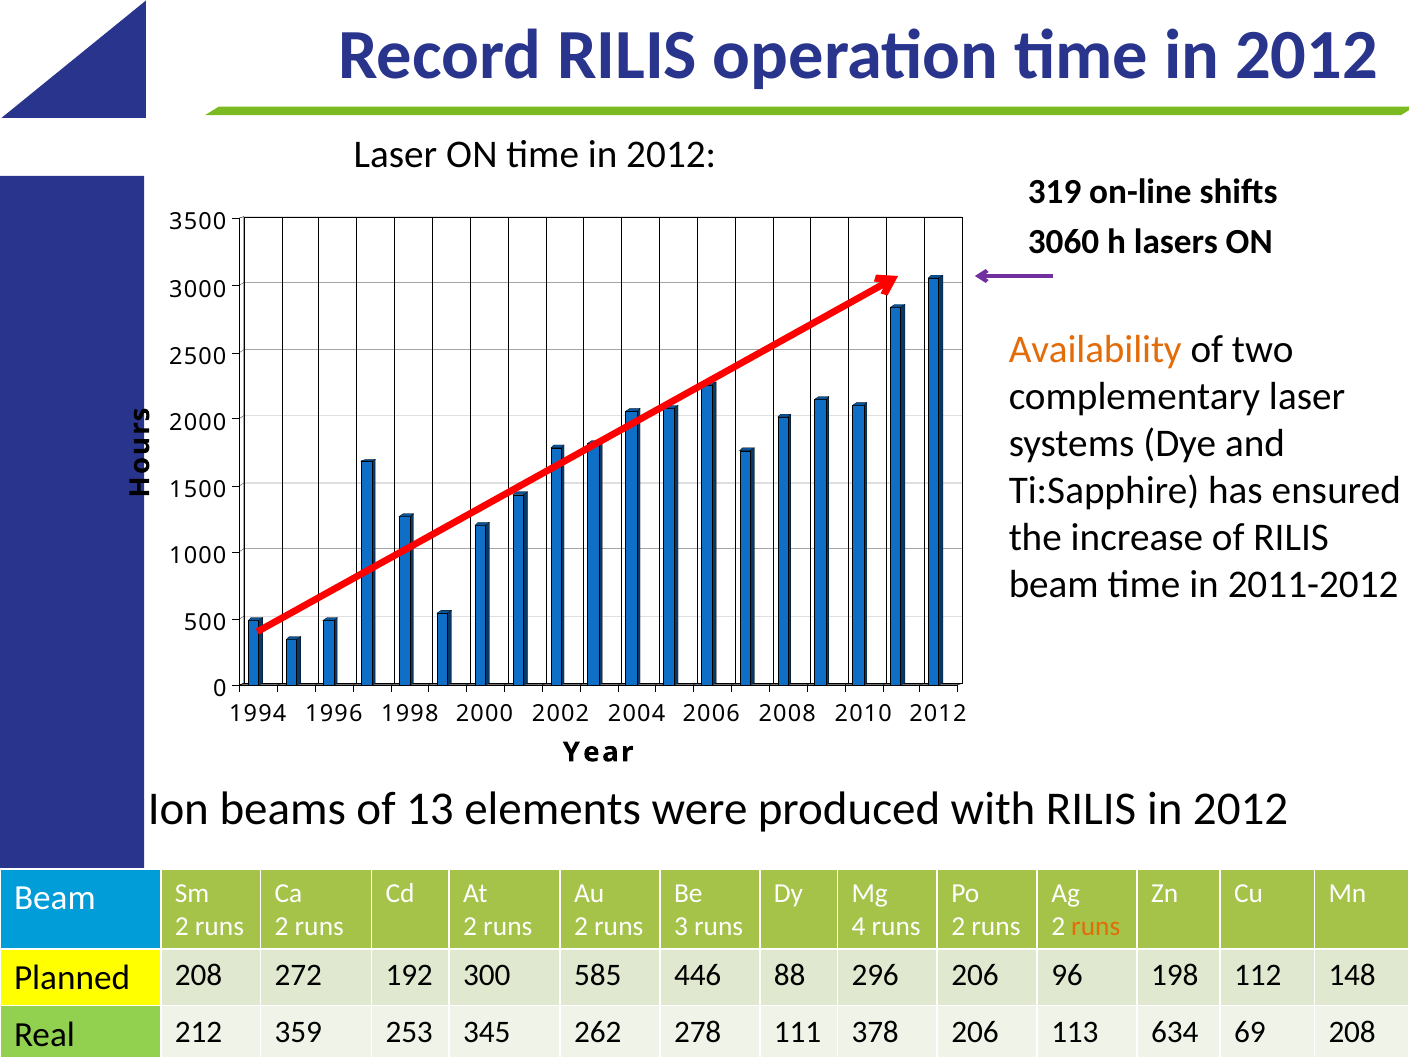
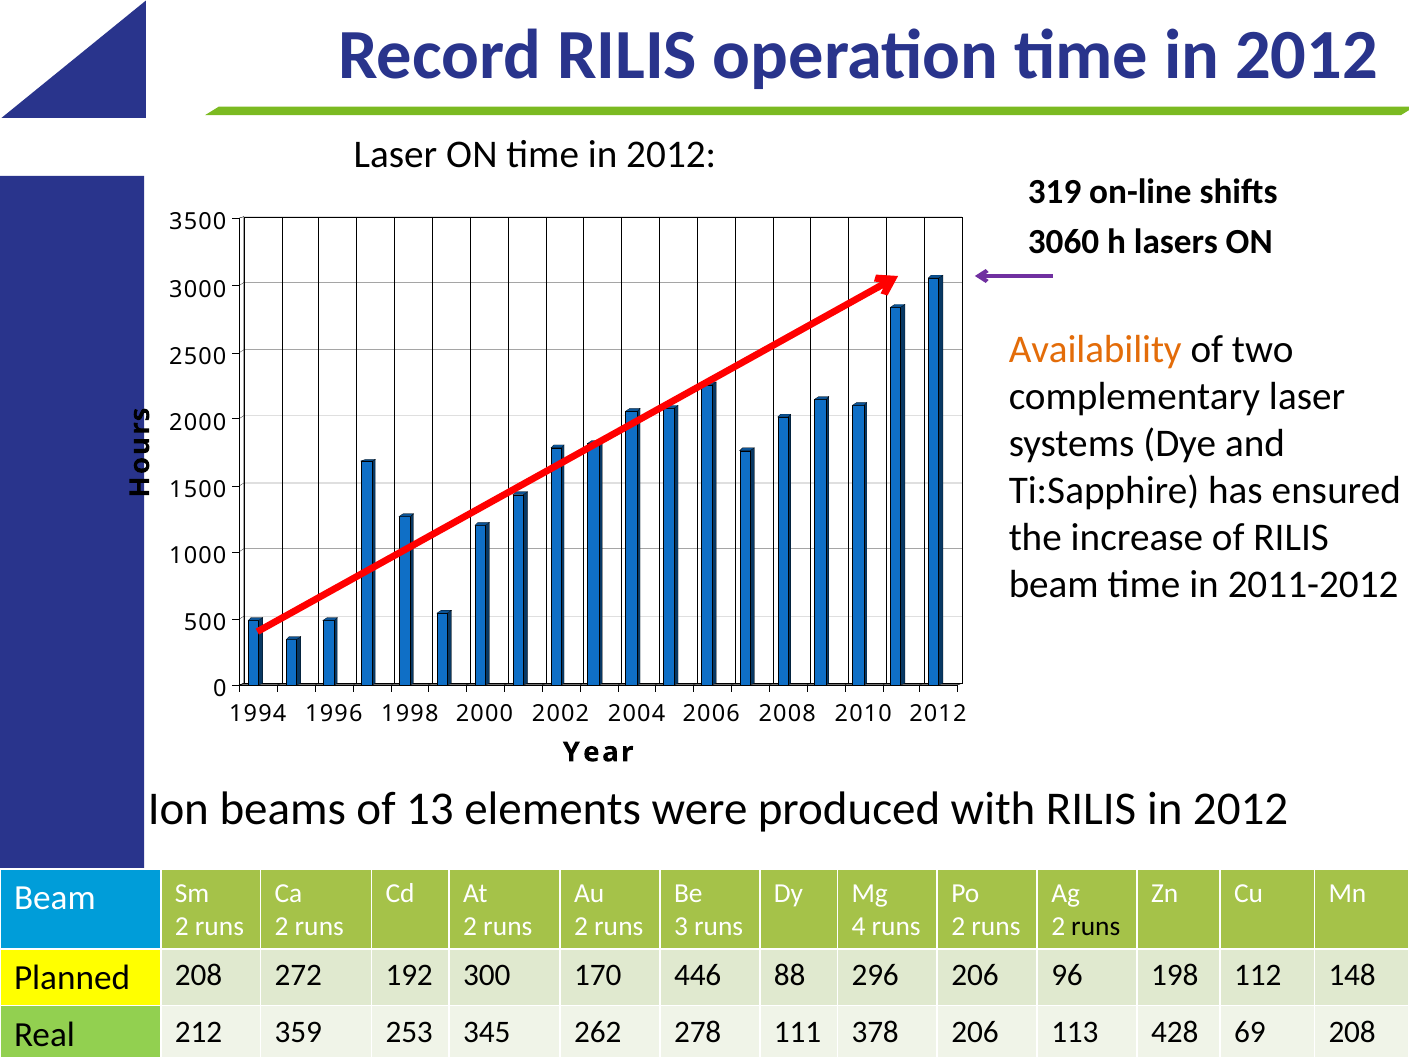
runs colour: orange -> black (1096, 926)
585: 585 -> 170 (598, 975)
634: 634 -> 428 (1175, 1032)
